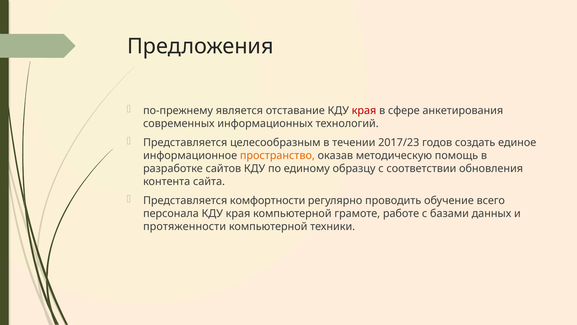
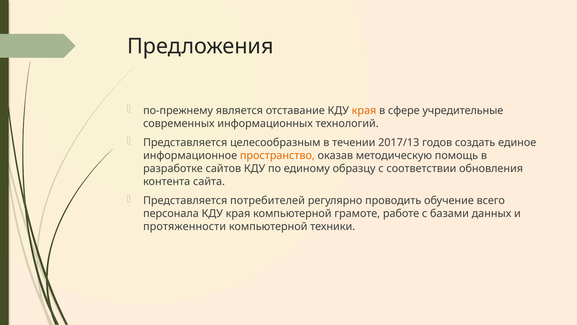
края colour: red -> orange (364, 110)
анкетирования: анкетирования -> учредительные (463, 110)
2017/23: 2017/23 -> 2017/13 (399, 142)
комфортности: комфортности -> потребителей (268, 200)
